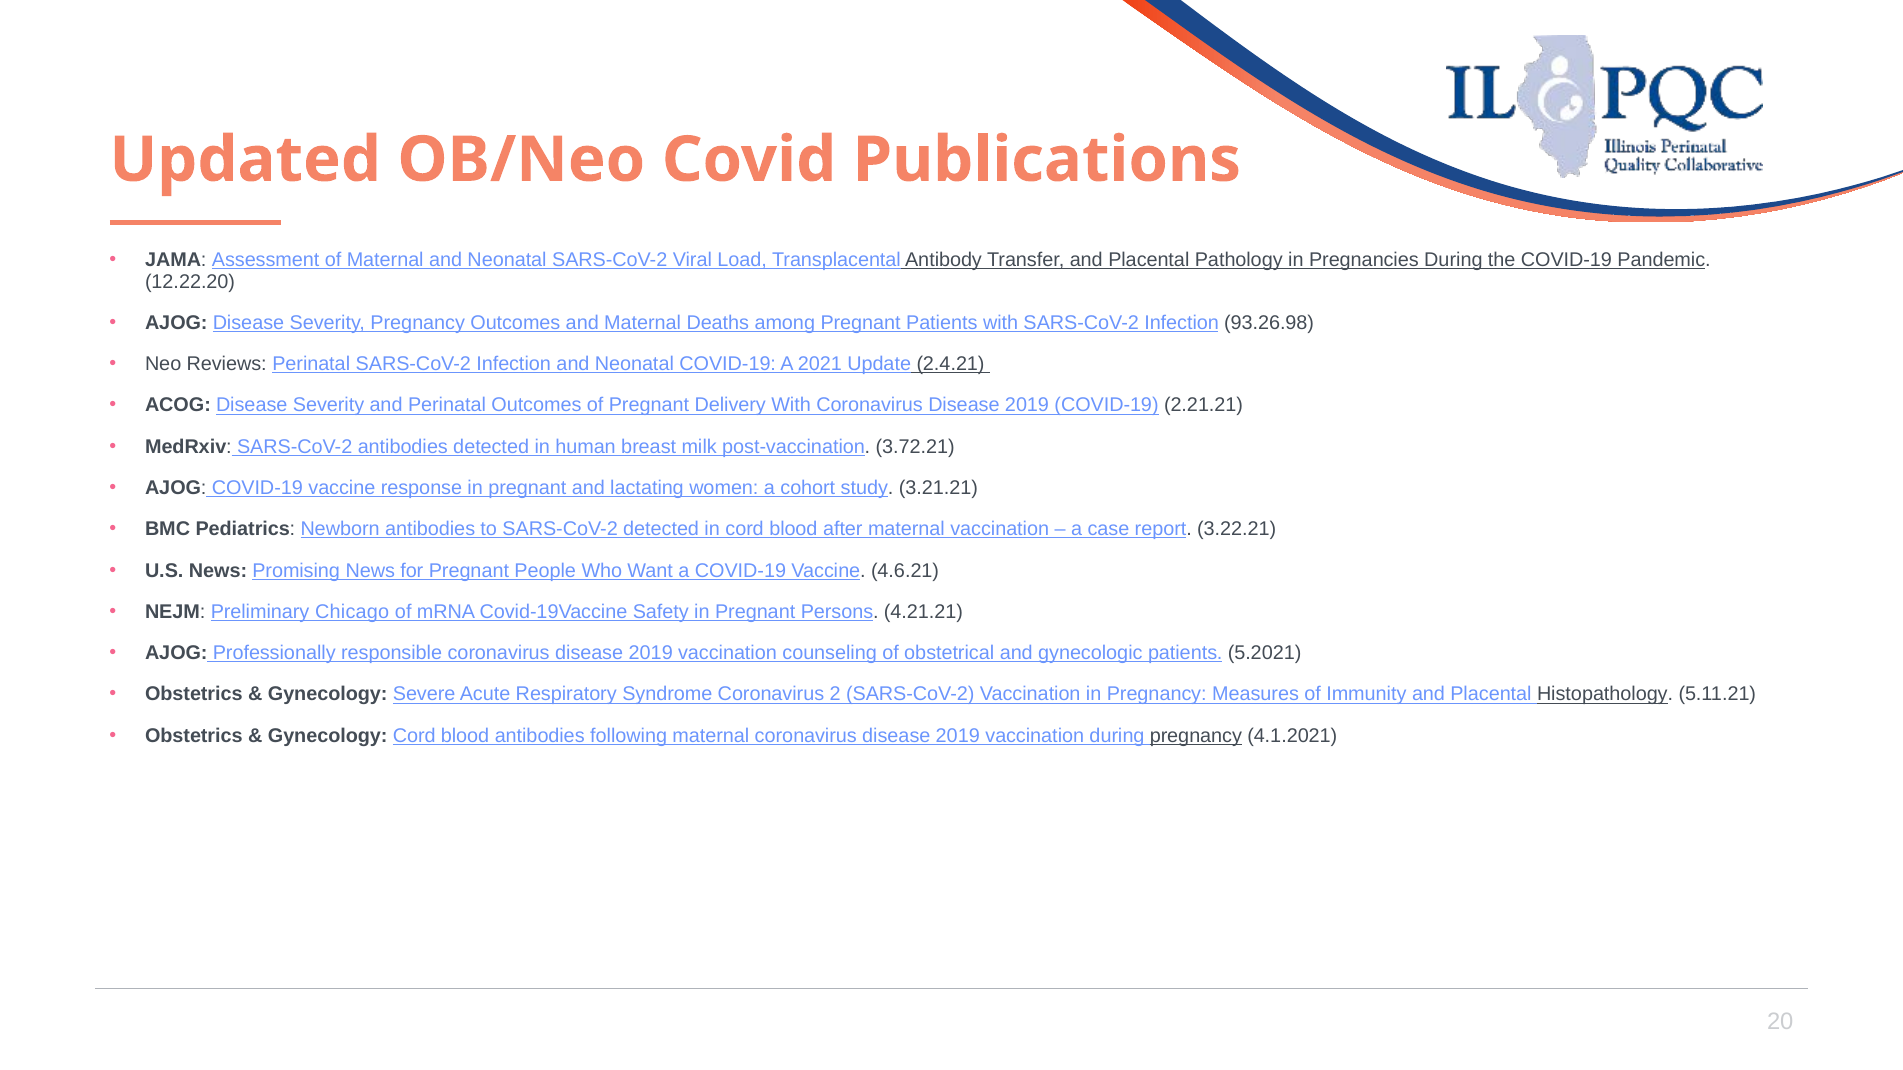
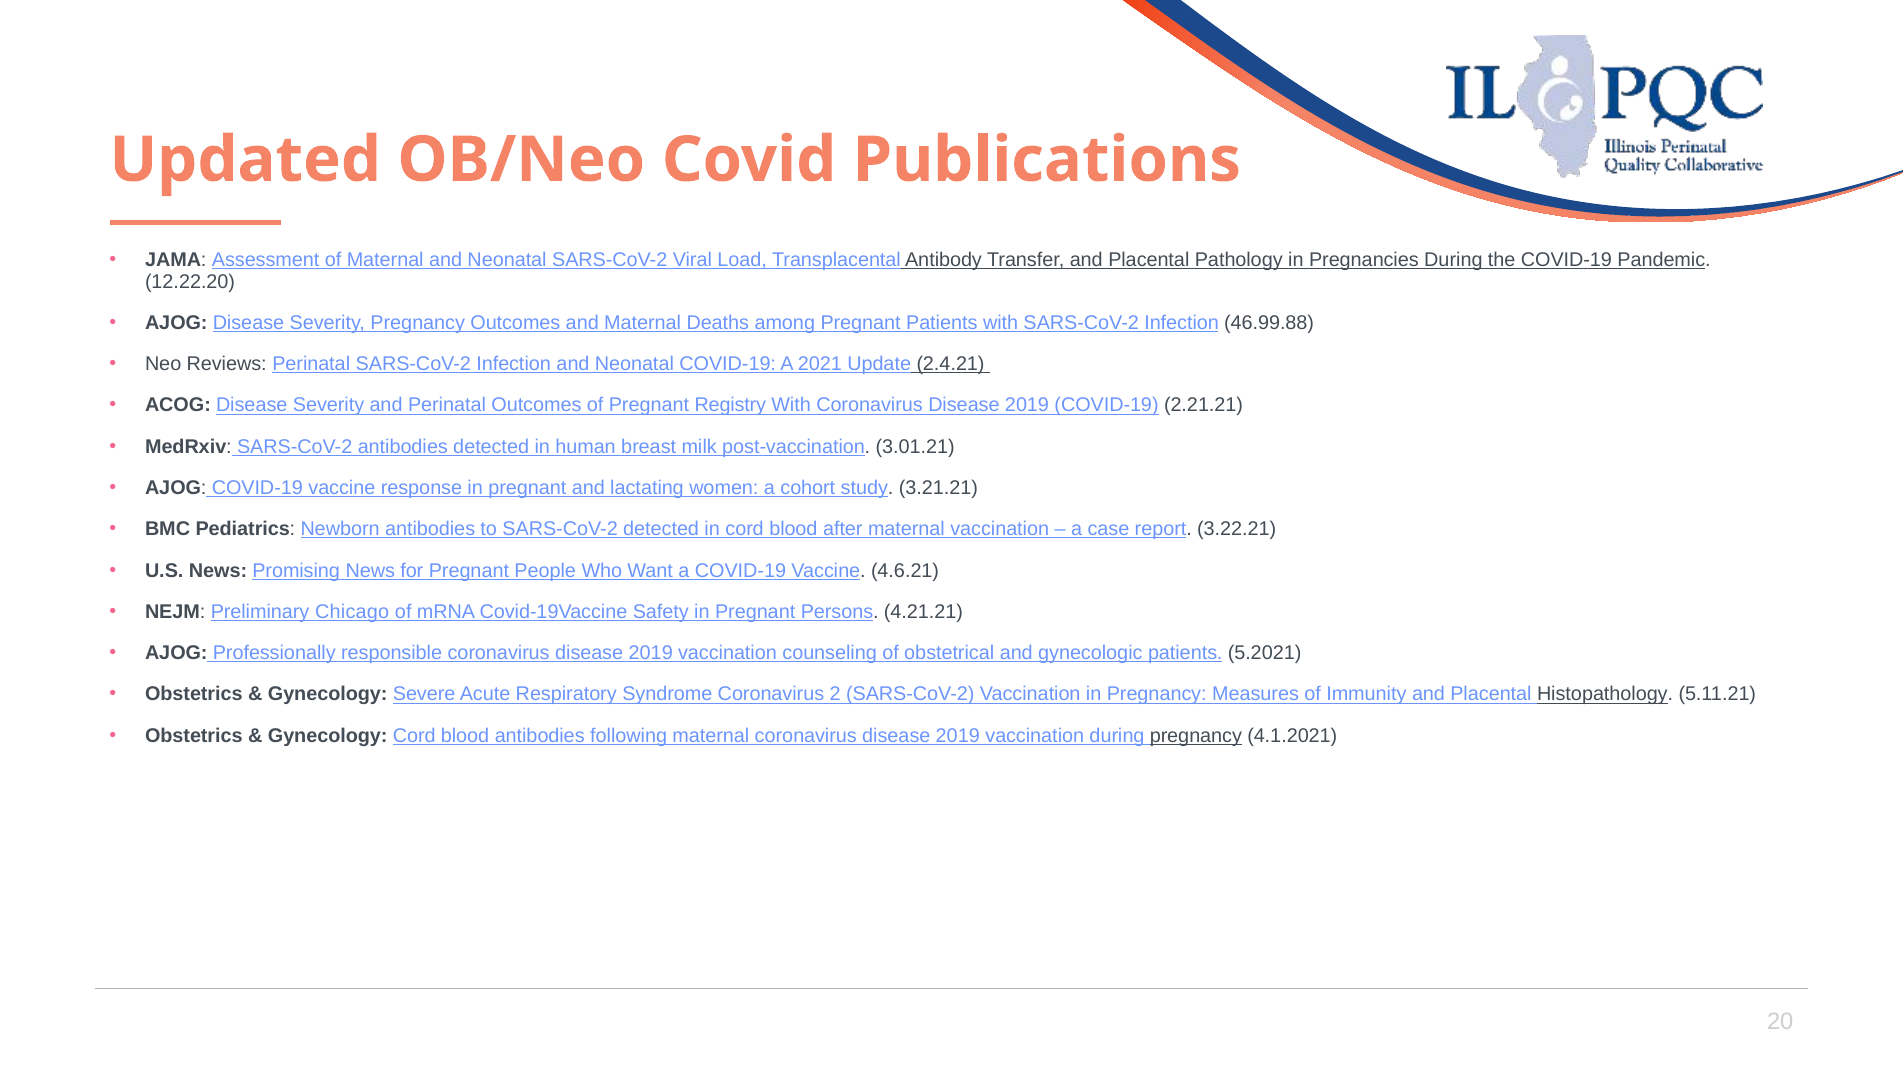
93.26.98: 93.26.98 -> 46.99.88 (1269, 323)
Delivery: Delivery -> Registry (730, 406)
3.72.21: 3.72.21 -> 3.01.21 (915, 447)
